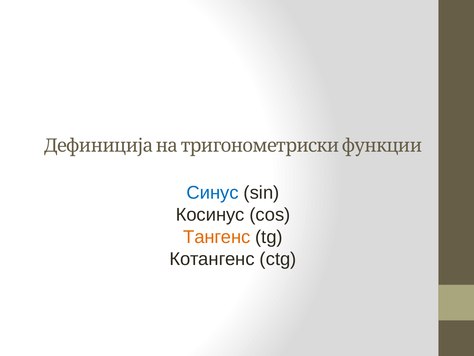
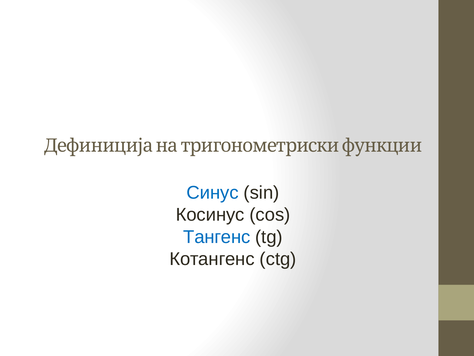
Тангенс colour: orange -> blue (217, 237)
